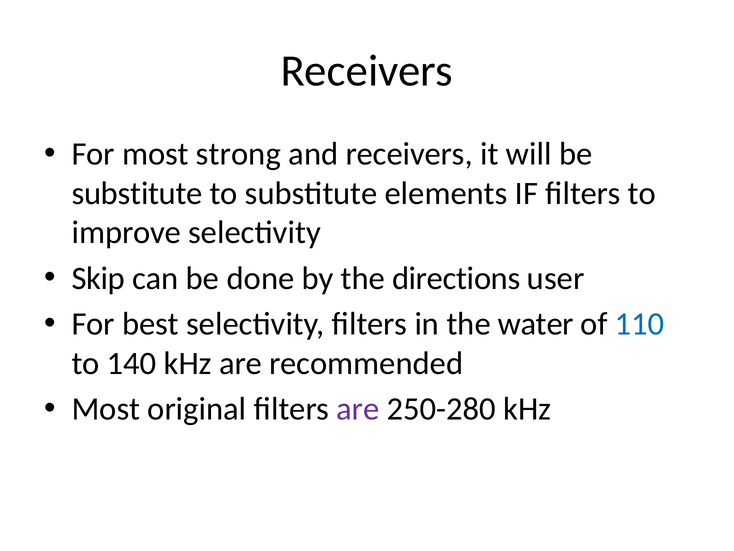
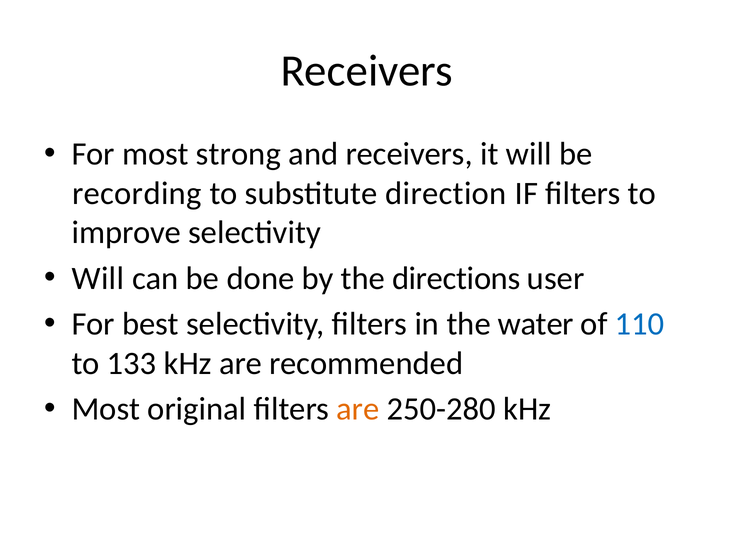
substitute: substitute -> recording (137, 193)
elements: elements -> direction (446, 193)
Skip: Skip -> Will (98, 278)
140: 140 -> 133 (131, 363)
are colour: purple -> orange (358, 409)
